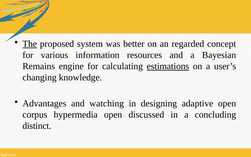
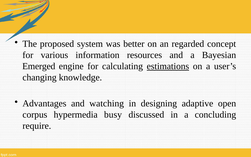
The underline: present -> none (30, 44)
Remains: Remains -> Emerged (39, 66)
hypermedia open: open -> busy (113, 115)
distinct: distinct -> require (37, 126)
